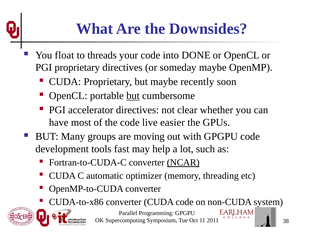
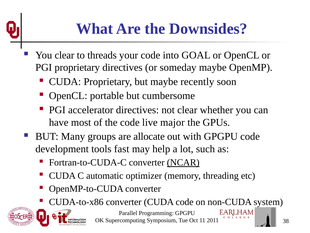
You float: float -> clear (65, 55)
DONE: DONE -> GOAL (196, 55)
but underline: present -> none (133, 96)
easier: easier -> major (172, 122)
moving: moving -> allocate (149, 136)
